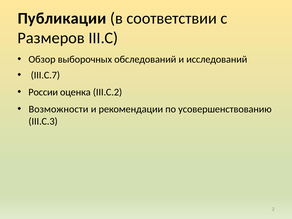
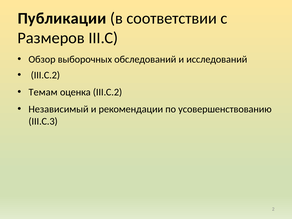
III.C.7: III.C.7 -> III.C.2 (45, 75)
России: России -> Темам (43, 92)
Возможности: Возможности -> Независимый (59, 109)
